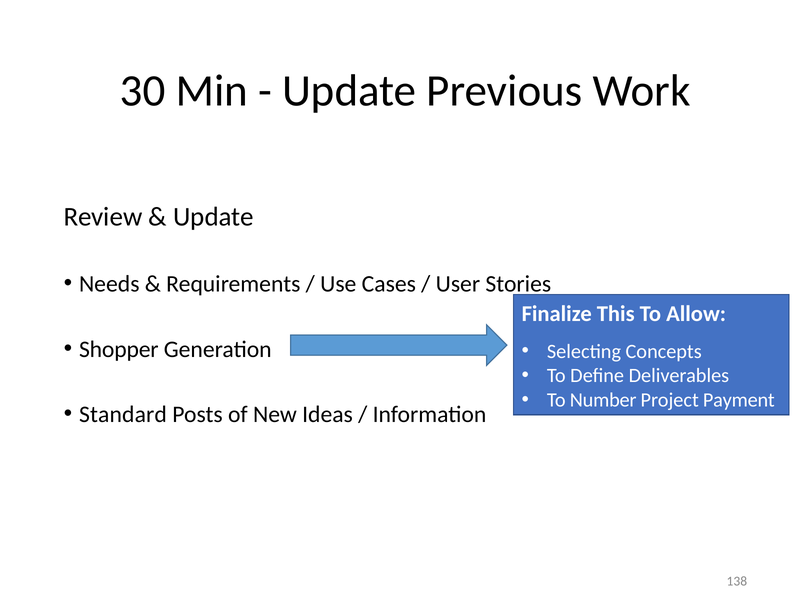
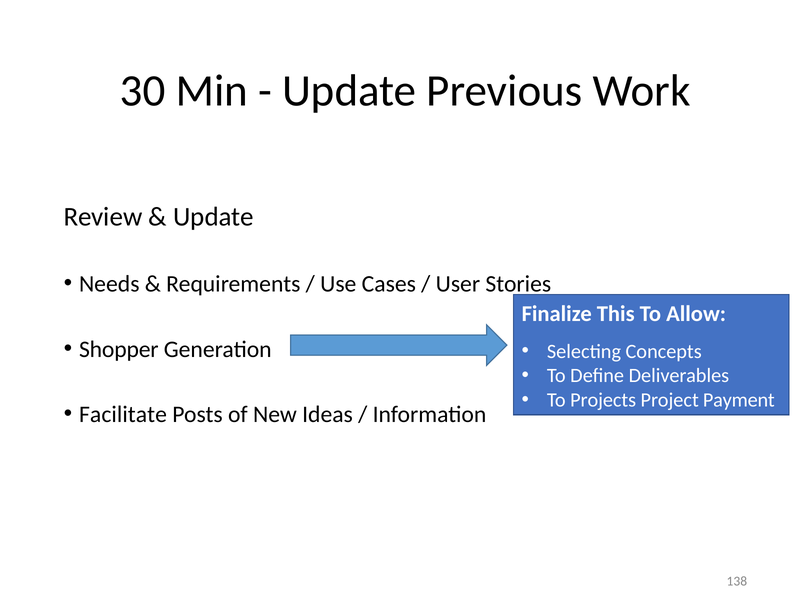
Number: Number -> Projects (603, 400)
Standard: Standard -> Facilitate (123, 414)
